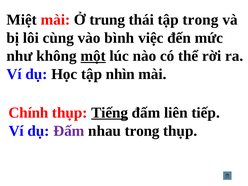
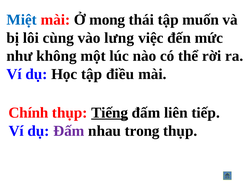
Miệt colour: black -> blue (22, 20)
trung: trung -> mong (107, 20)
tập trong: trong -> muốn (201, 20)
bình: bình -> lưng (119, 38)
một underline: present -> none (93, 56)
nhìn: nhìn -> điều (120, 74)
